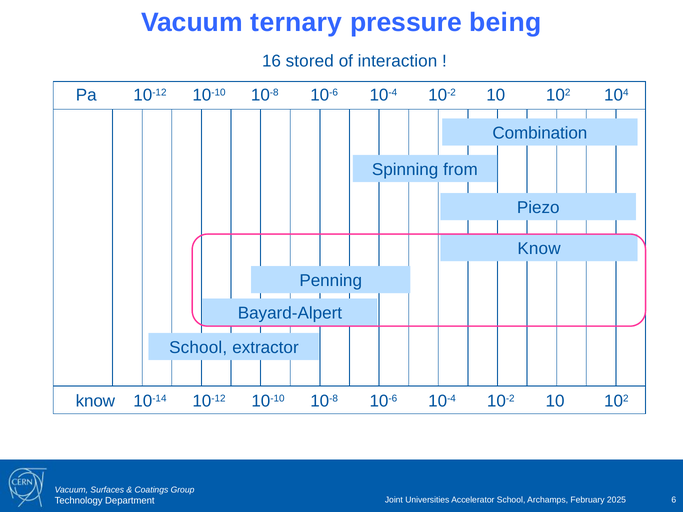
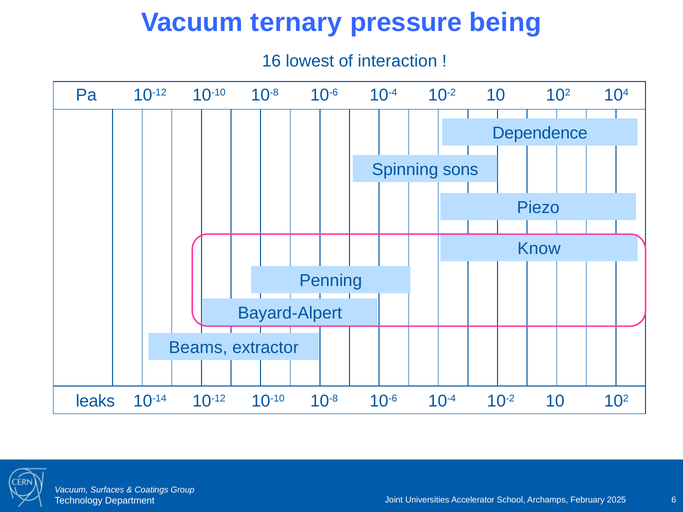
stored: stored -> lowest (310, 61)
Combination: Combination -> Dependence (540, 133)
from: from -> sons (461, 170)
School: School -> Beams (198, 348)
know: know -> leaks (95, 401)
